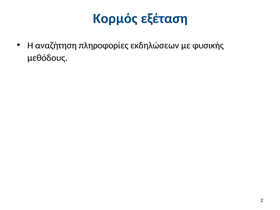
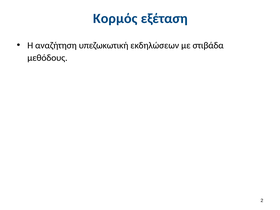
πληροφορίες: πληροφορίες -> υπεζωκωτική (104, 45)
φυσικής: φυσικής -> στιβάδα (208, 45)
